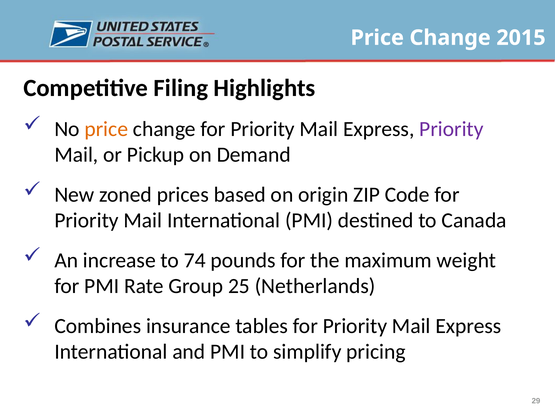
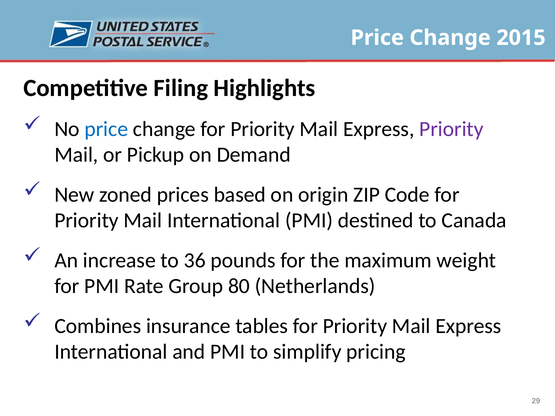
price colour: orange -> blue (106, 129)
74: 74 -> 36 (195, 260)
25: 25 -> 80 (239, 286)
